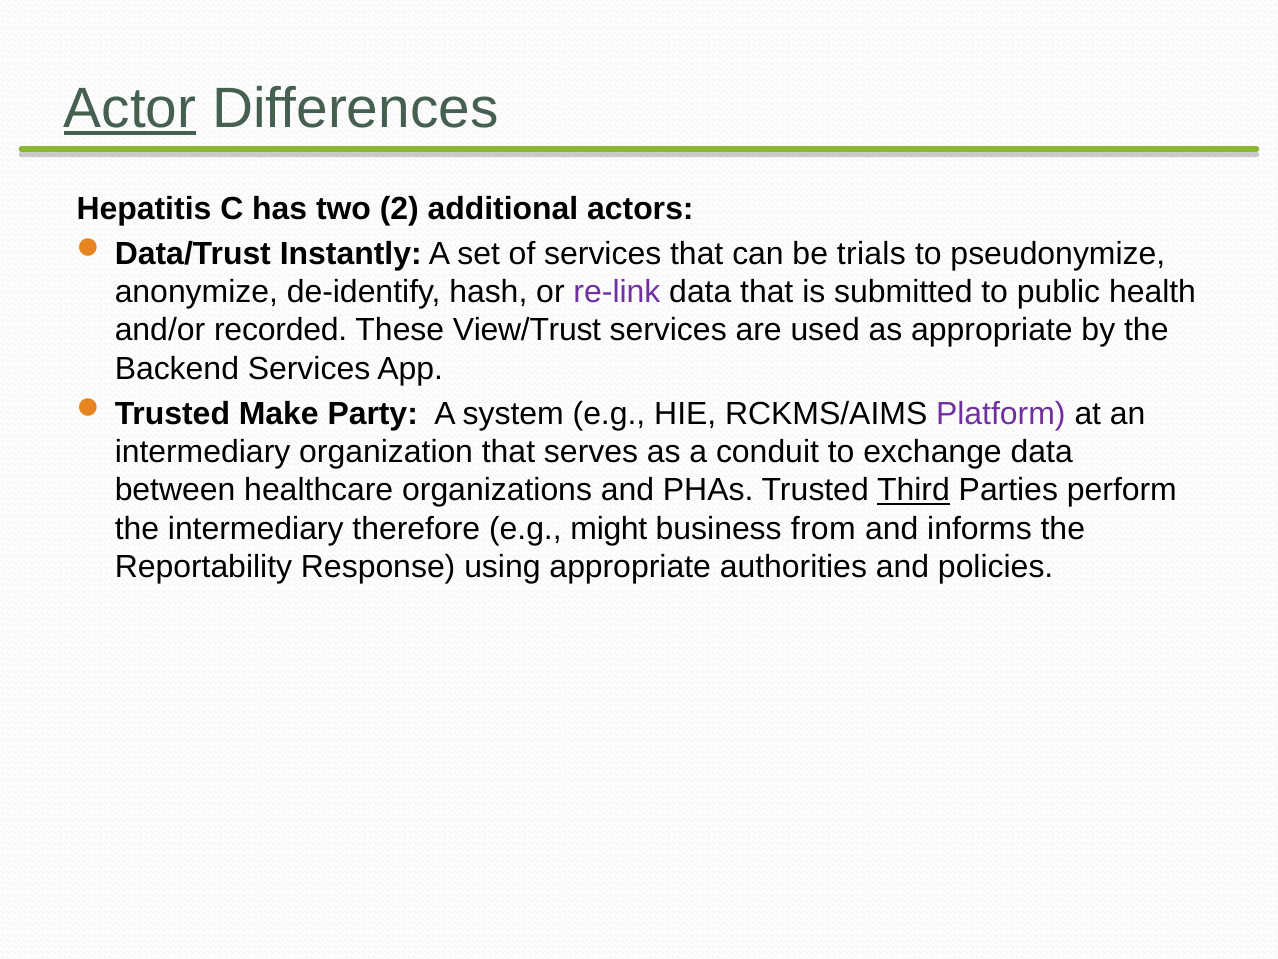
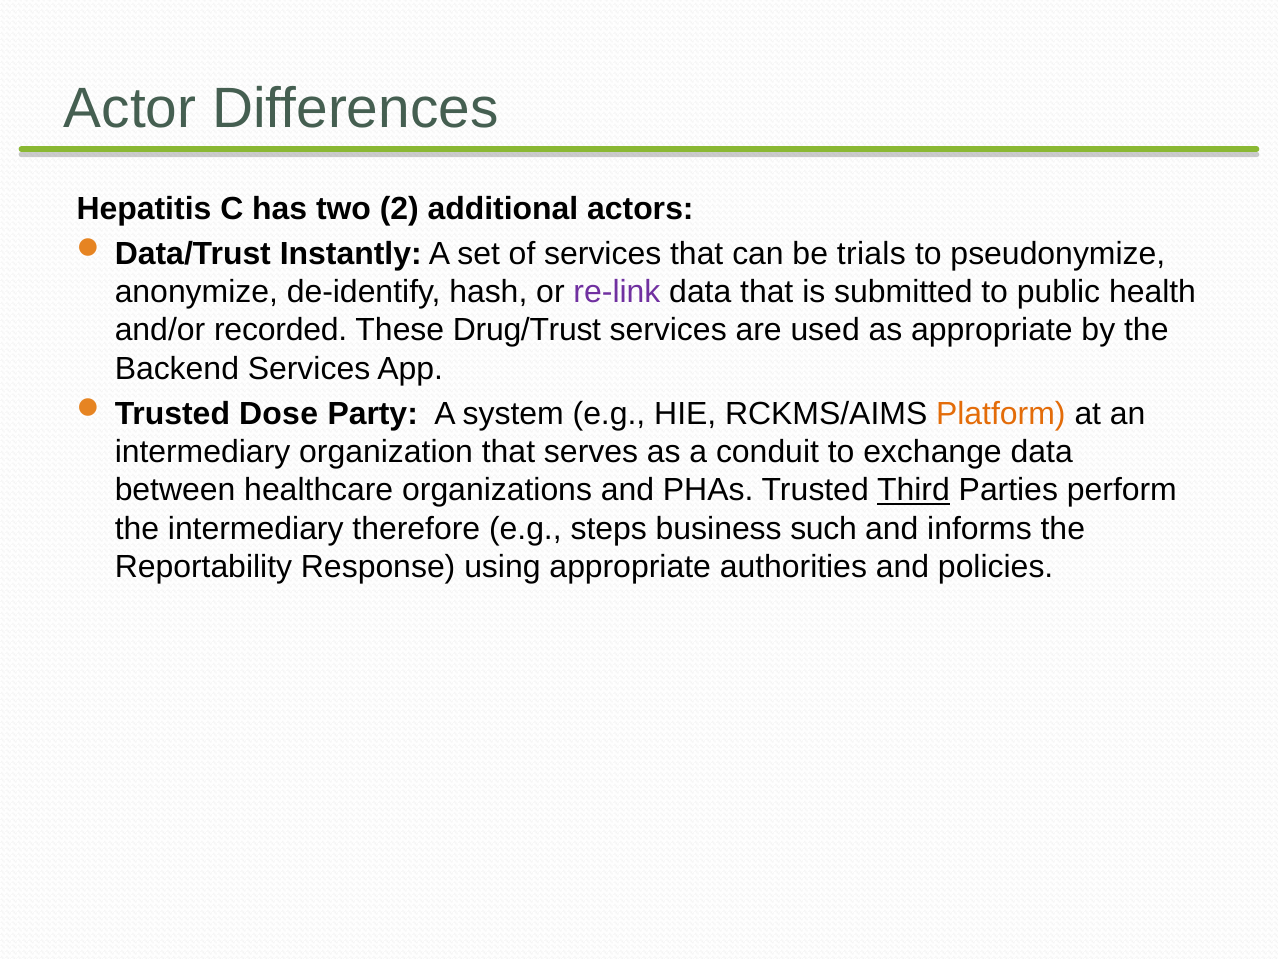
Actor underline: present -> none (130, 108)
View/Trust: View/Trust -> Drug/Trust (527, 330)
Make: Make -> Dose (279, 413)
Platform colour: purple -> orange (1001, 413)
might: might -> steps (609, 528)
from: from -> such (824, 528)
